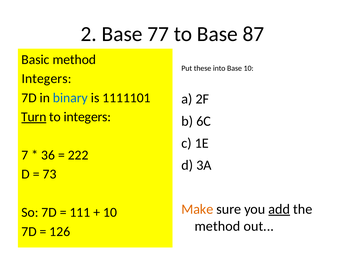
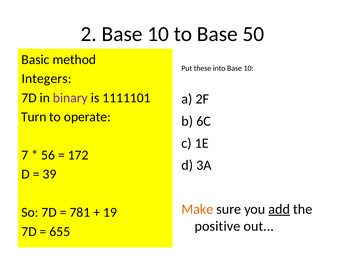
2 Base 77: 77 -> 10 (158, 34)
87: 87 -> 50 (253, 34)
binary colour: blue -> purple (70, 98)
Turn underline: present -> none (34, 117)
to integers: integers -> operate (87, 117)
36: 36 -> 56 (48, 155)
222: 222 -> 172 (78, 155)
73: 73 -> 39 (50, 174)
111: 111 -> 781 (80, 212)
10: 10 -> 19 (110, 212)
method: method -> positive (217, 226)
126: 126 -> 655 (60, 231)
